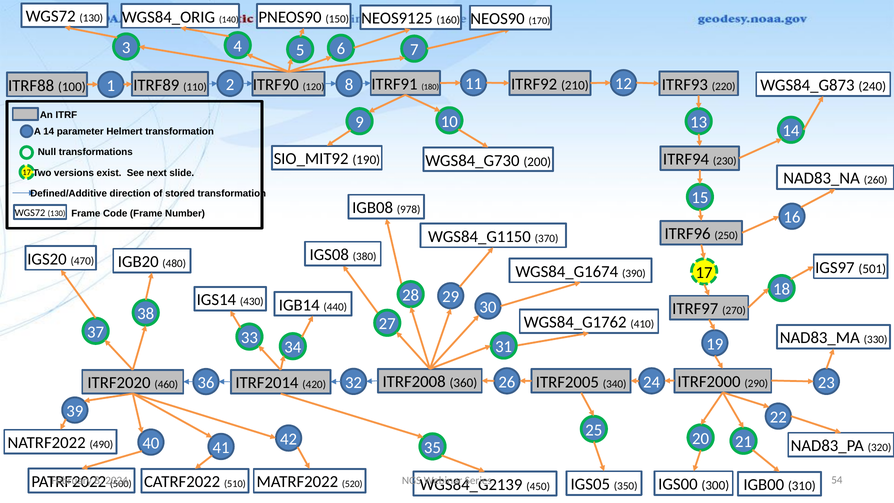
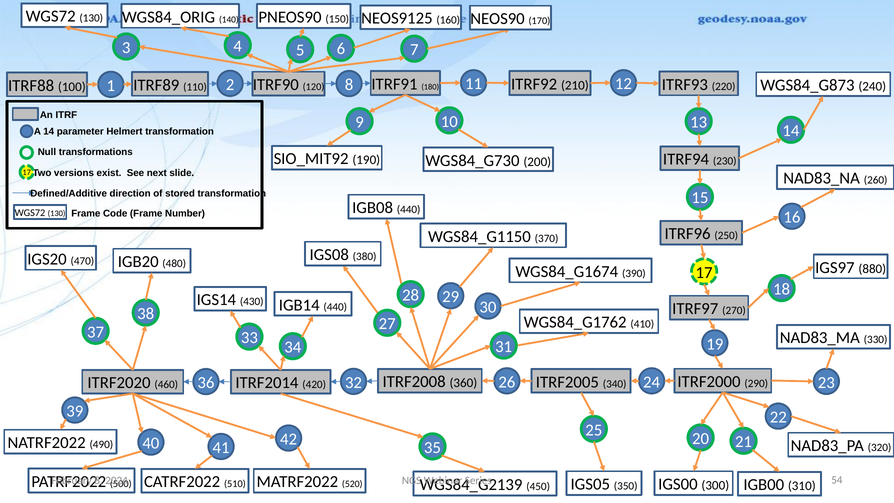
IGB08 978: 978 -> 440 (409, 210)
501: 501 -> 880 (872, 269)
